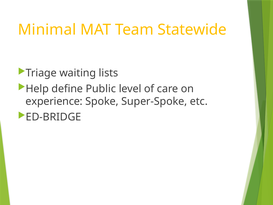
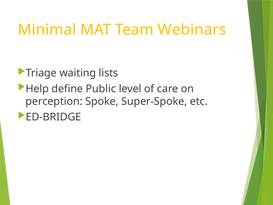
Statewide: Statewide -> Webinars (192, 30)
experience: experience -> perception (54, 101)
